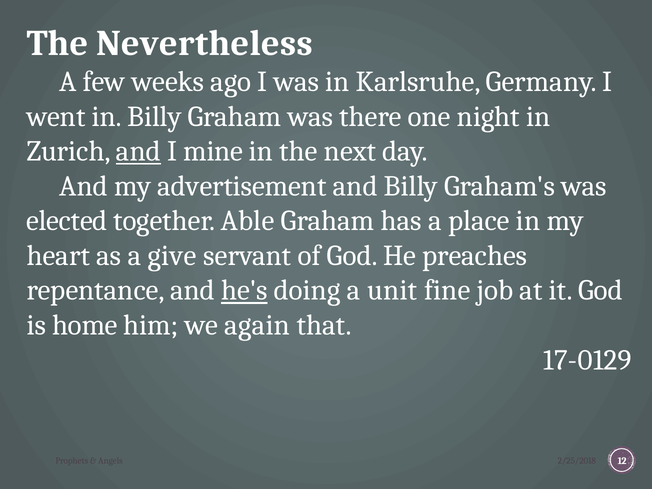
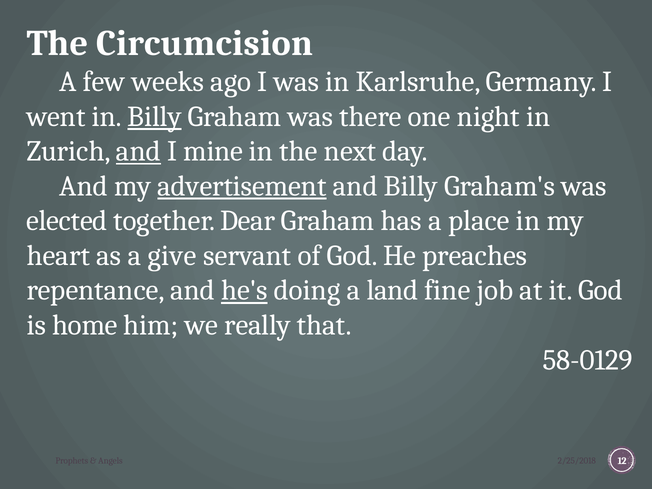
Nevertheless: Nevertheless -> Circumcision (205, 43)
Billy underline: none -> present (154, 117)
advertisement underline: none -> present (242, 186)
Able: Able -> Dear (248, 221)
unit: unit -> land (393, 290)
again: again -> really (257, 325)
17-0129: 17-0129 -> 58-0129 (588, 360)
